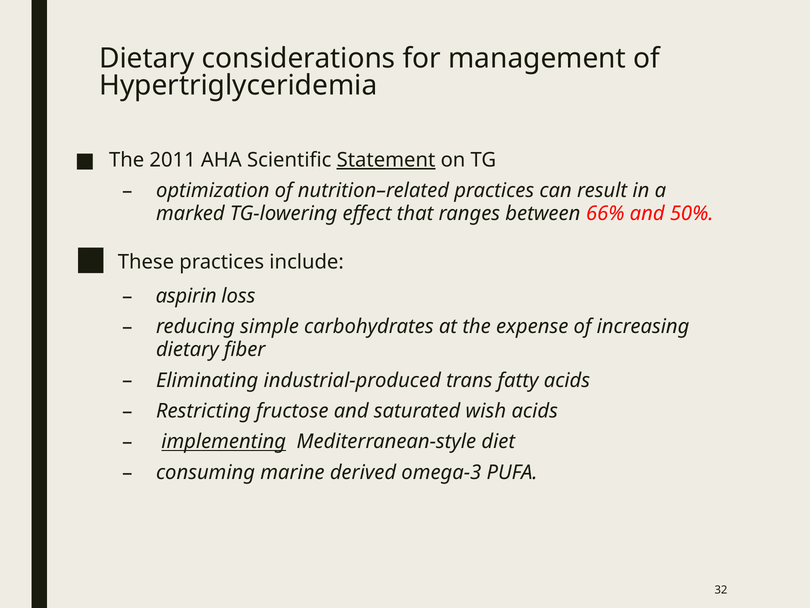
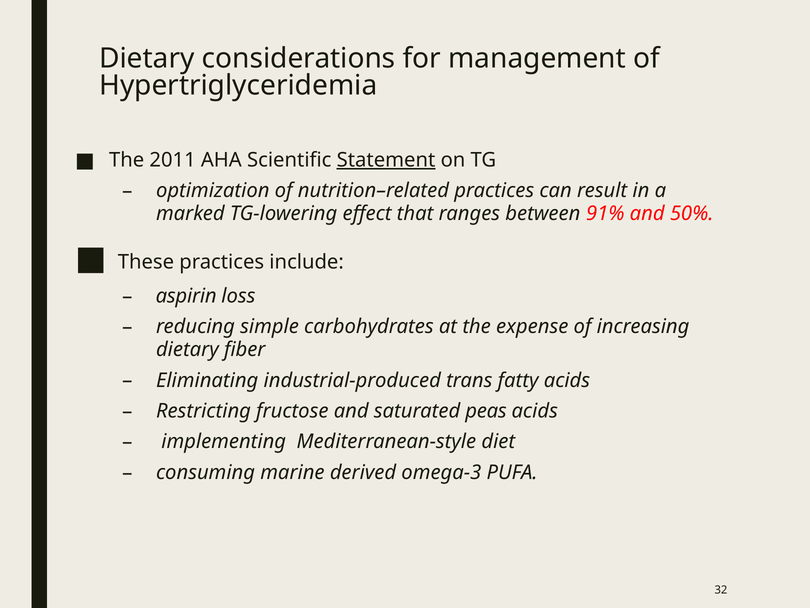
66%: 66% -> 91% (605, 213)
wish: wish -> peas (486, 411)
implementing underline: present -> none (224, 441)
